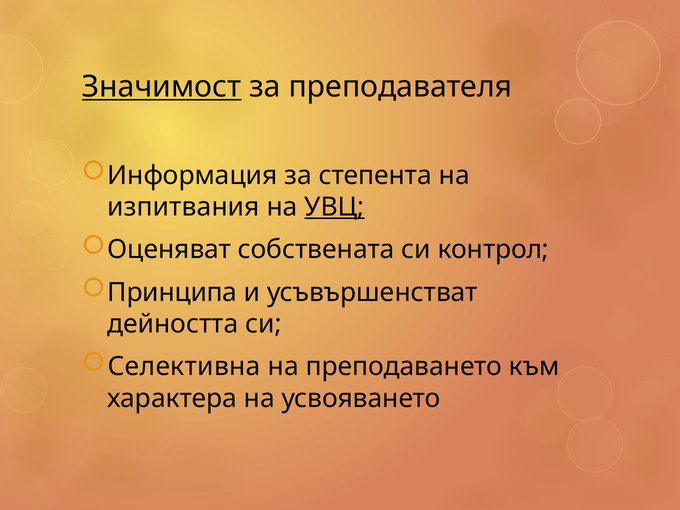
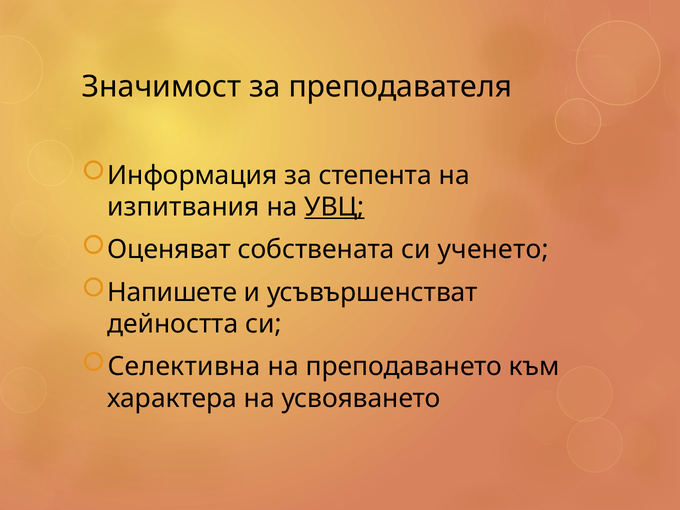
Значимост underline: present -> none (162, 87)
контрол: контрол -> ученето (493, 250)
Принципа: Принципа -> Напишете (172, 292)
